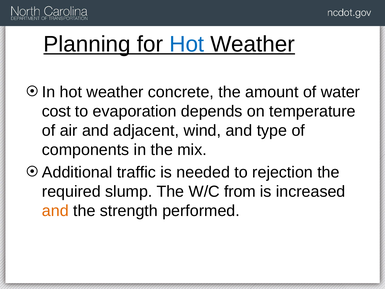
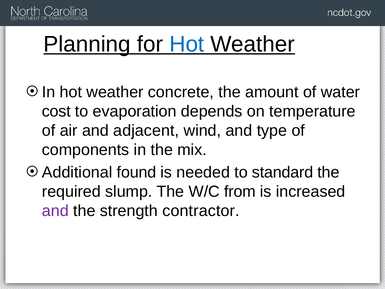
traffic: traffic -> found (136, 172)
rejection: rejection -> standard (283, 172)
and colour: orange -> purple (55, 211)
performed: performed -> contractor (201, 211)
